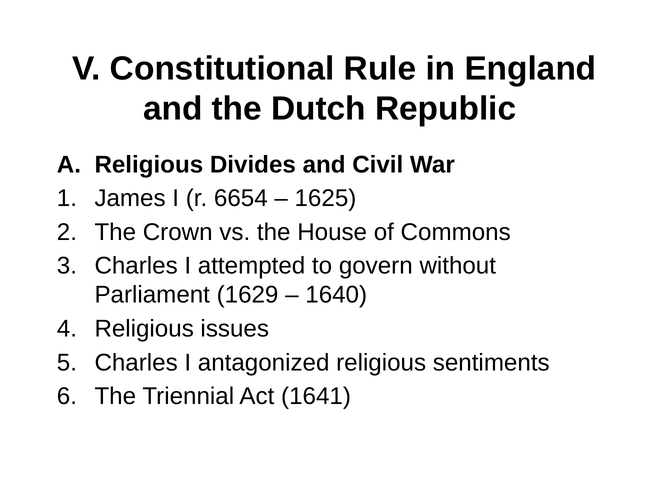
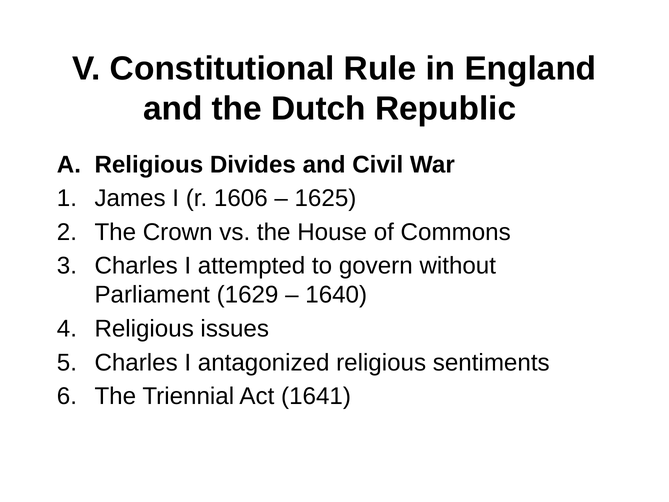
6654: 6654 -> 1606 (241, 198)
